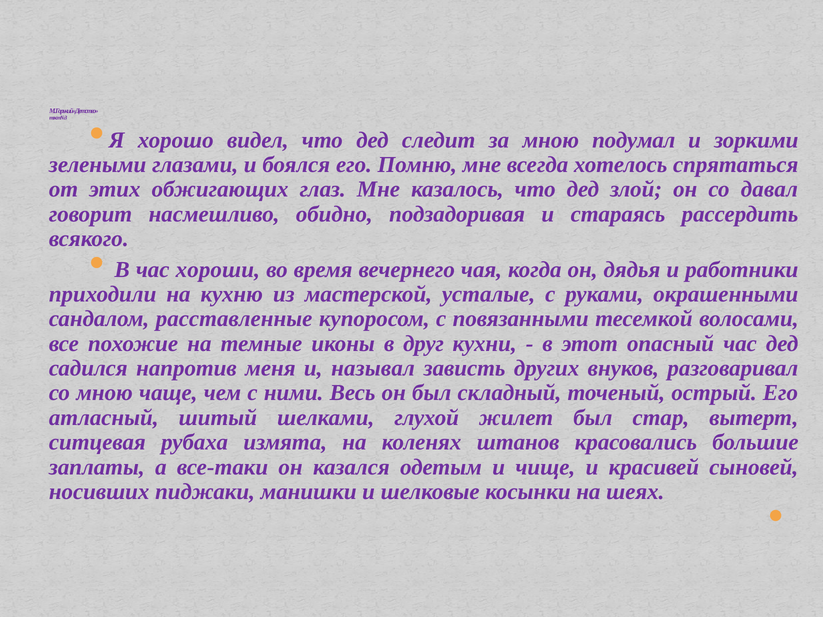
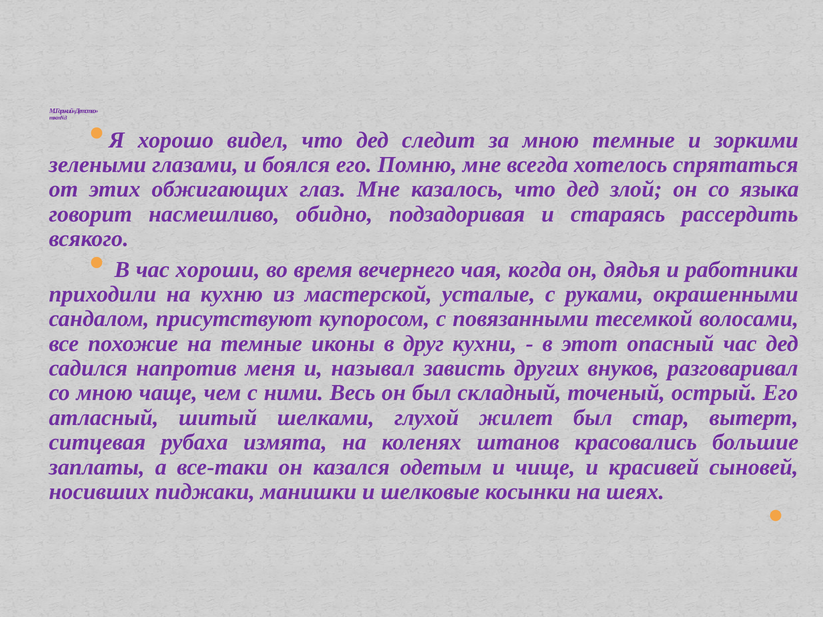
мною подумал: подумал -> темные (634, 140)
давал: давал -> языка (770, 189)
расставленные: расставленные -> присутствуют (234, 319)
